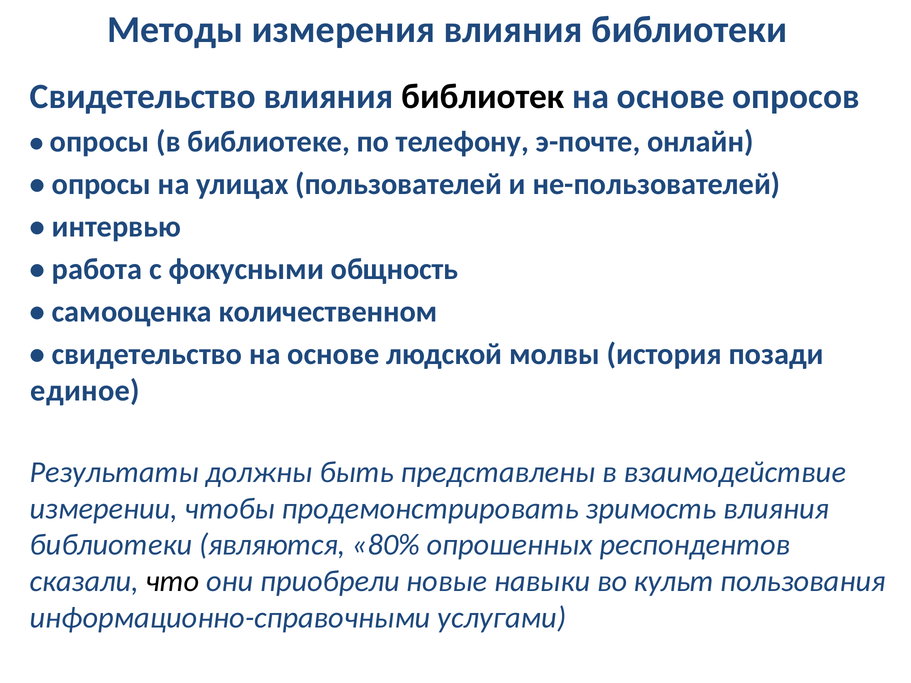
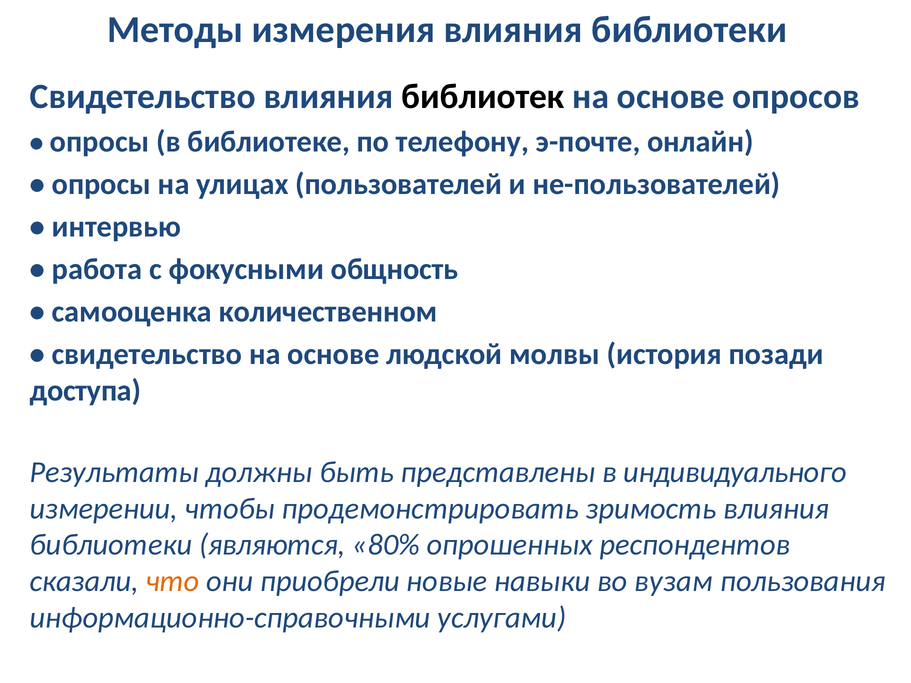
единое: единое -> доступа (85, 391)
взаимодействие: взаимодействие -> индивидуального (735, 472)
что colour: black -> orange (173, 582)
культ: культ -> вузам (674, 582)
